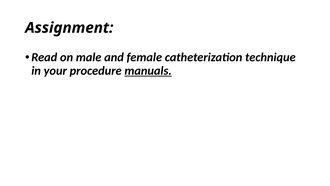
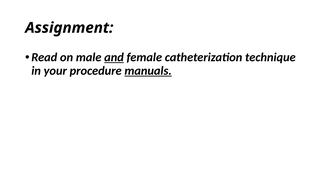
and underline: none -> present (114, 57)
